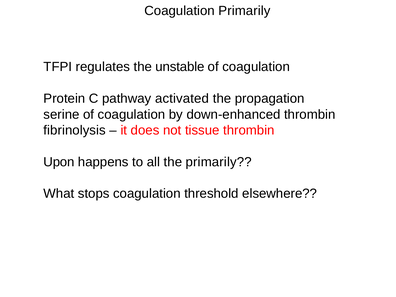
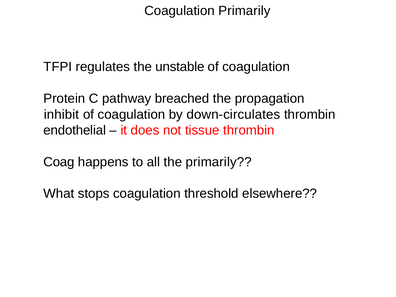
activated: activated -> breached (182, 99)
serine: serine -> inhibit (61, 114)
down-enhanced: down-enhanced -> down-circulates (233, 114)
fibrinolysis: fibrinolysis -> endothelial (75, 130)
Upon: Upon -> Coag (59, 162)
